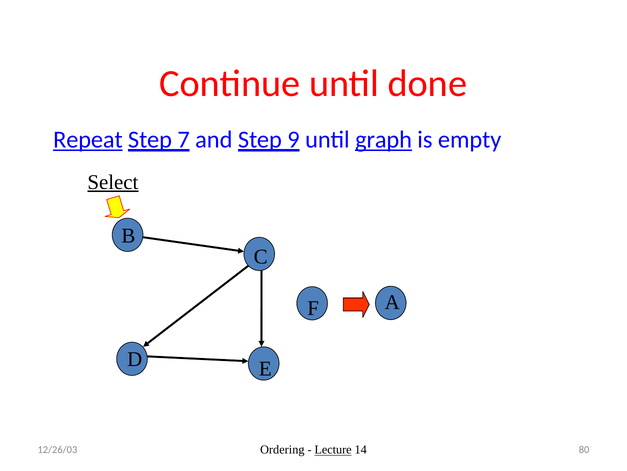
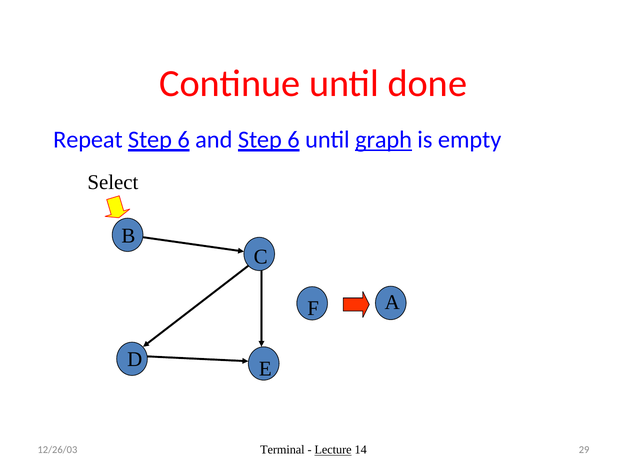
Repeat underline: present -> none (88, 140)
7: 7 -> 6 (184, 140)
and Step 9: 9 -> 6 (293, 140)
Select underline: present -> none (113, 182)
Ordering: Ordering -> Terminal (282, 449)
80: 80 -> 29 (584, 449)
